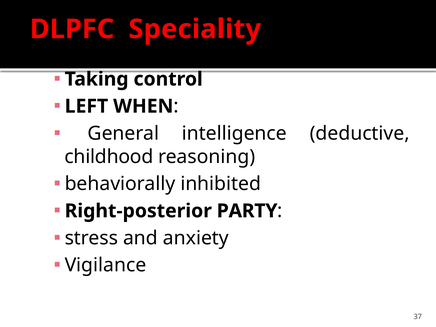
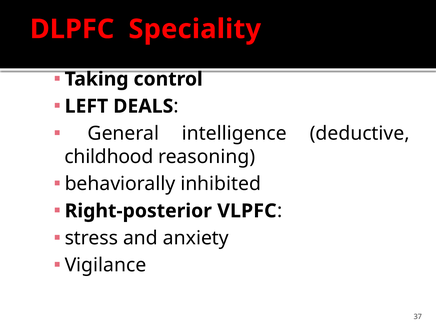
WHEN: WHEN -> DEALS (143, 106)
PARTY: PARTY -> VLPFC (247, 211)
